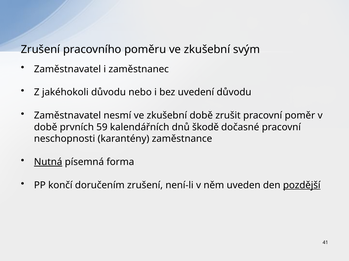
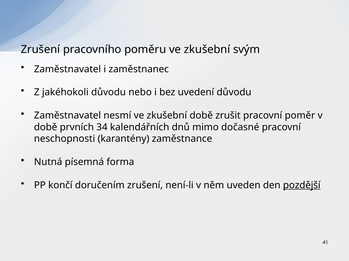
59: 59 -> 34 (102, 127)
škodě: škodě -> mimo (205, 127)
Nutná underline: present -> none (48, 162)
